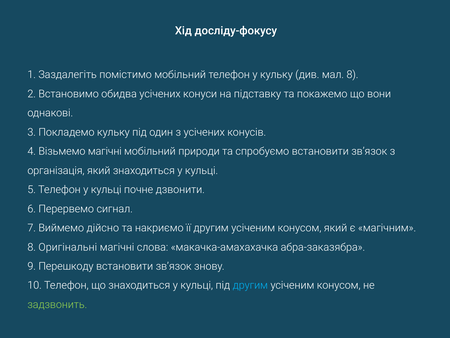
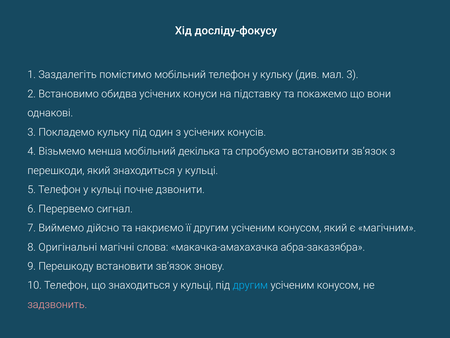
мал 8: 8 -> 3 (352, 75)
Візьмемо магічні: магічні -> менша (105, 151)
природи: природи -> декілька (199, 151)
організація: організація -> перешкоди (56, 170)
задзвонить colour: light green -> pink (57, 304)
